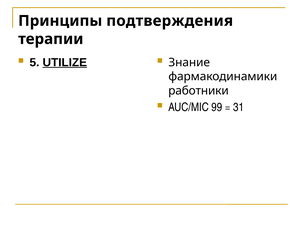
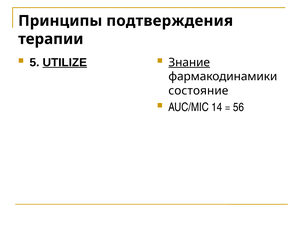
Знание underline: none -> present (189, 62)
работники: работники -> состояние (198, 91)
99: 99 -> 14 (217, 107)
31: 31 -> 56 (239, 107)
